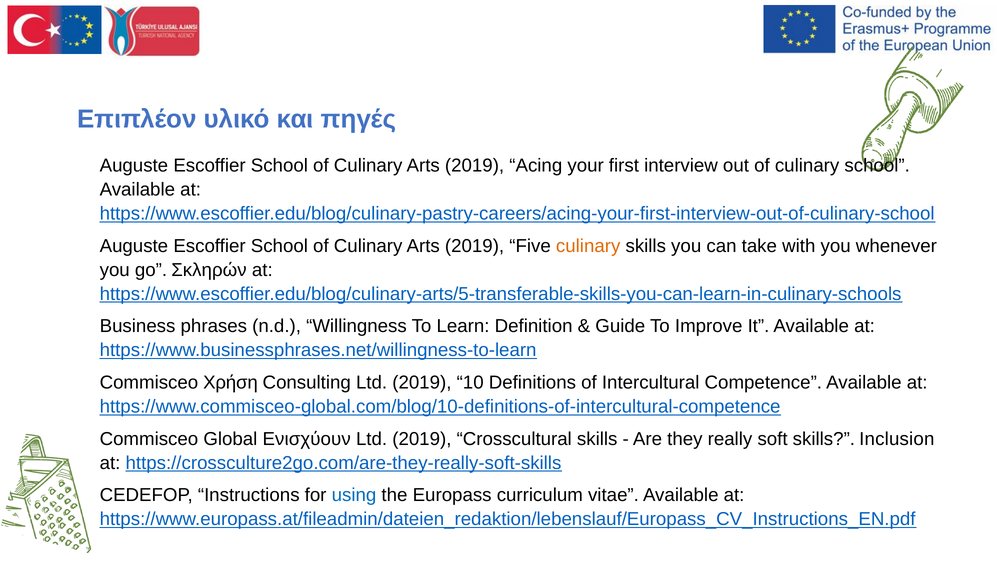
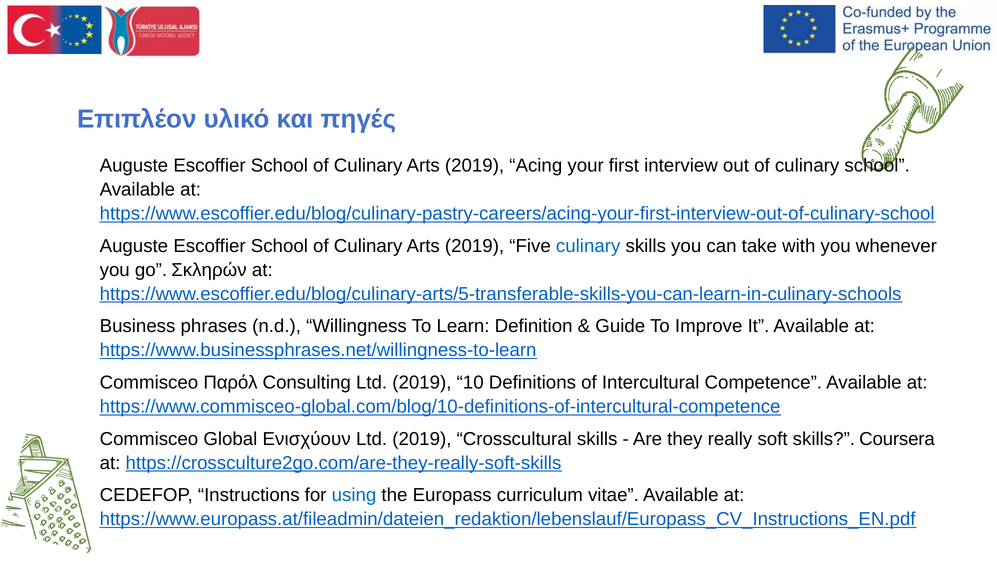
culinary colour: orange -> blue (588, 246)
Χρήση: Χρήση -> Παρόλ (230, 382)
Inclusion: Inclusion -> Coursera (897, 439)
